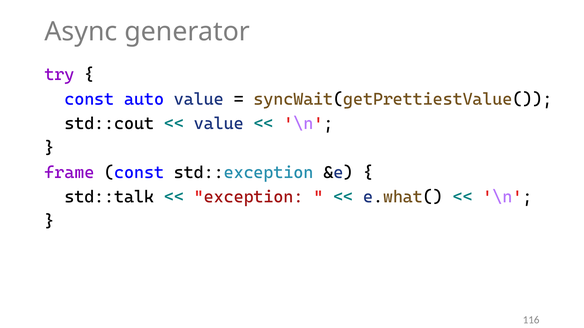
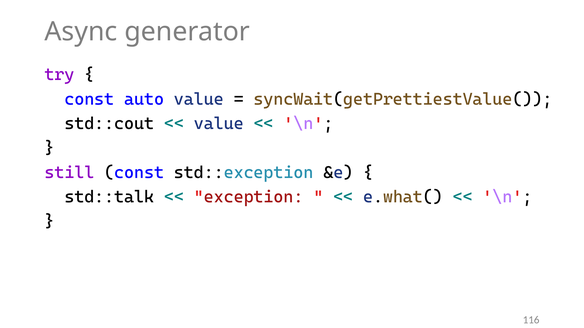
frame: frame -> still (69, 173)
